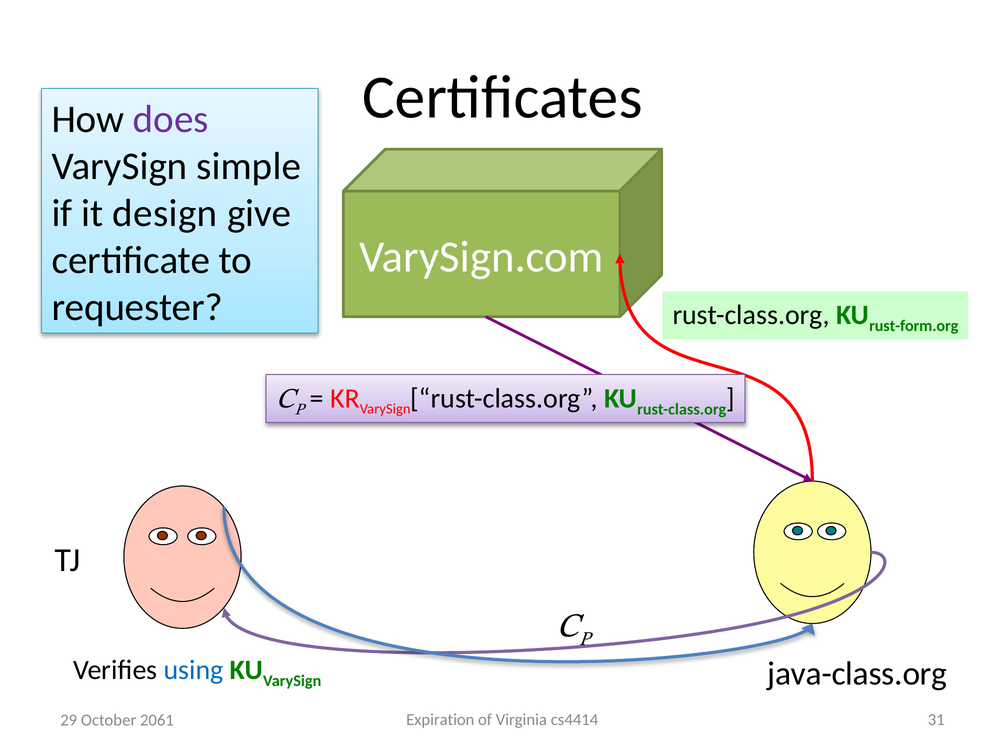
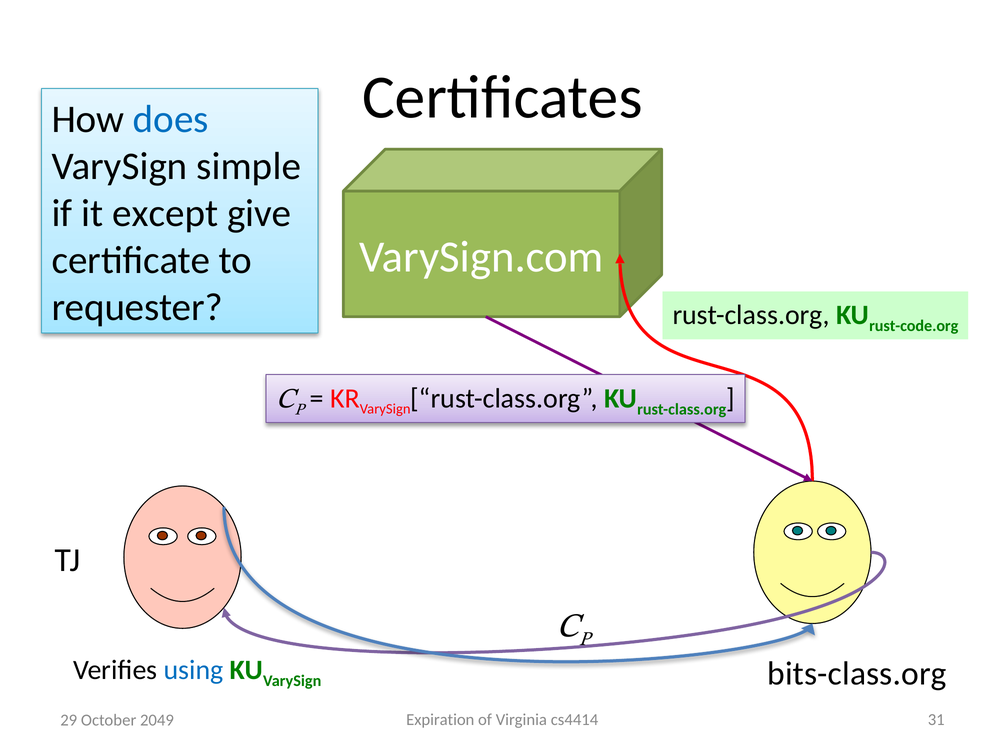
does colour: purple -> blue (171, 119)
design: design -> except (165, 213)
rust-form.org: rust-form.org -> rust-code.org (914, 326)
java-class.org: java-class.org -> bits-class.org (857, 674)
2061: 2061 -> 2049 (157, 720)
